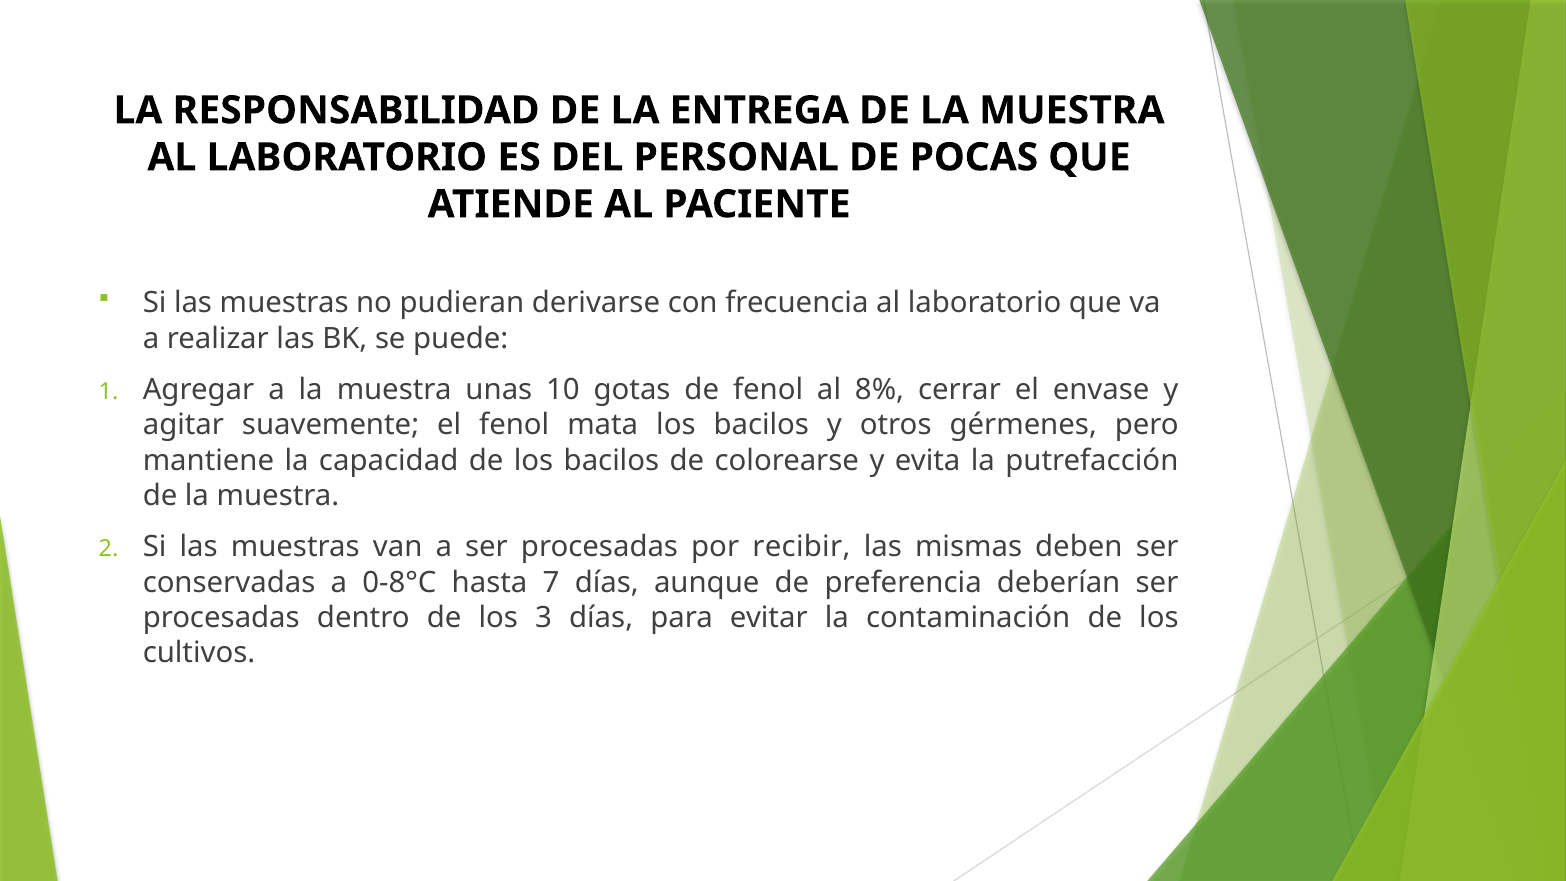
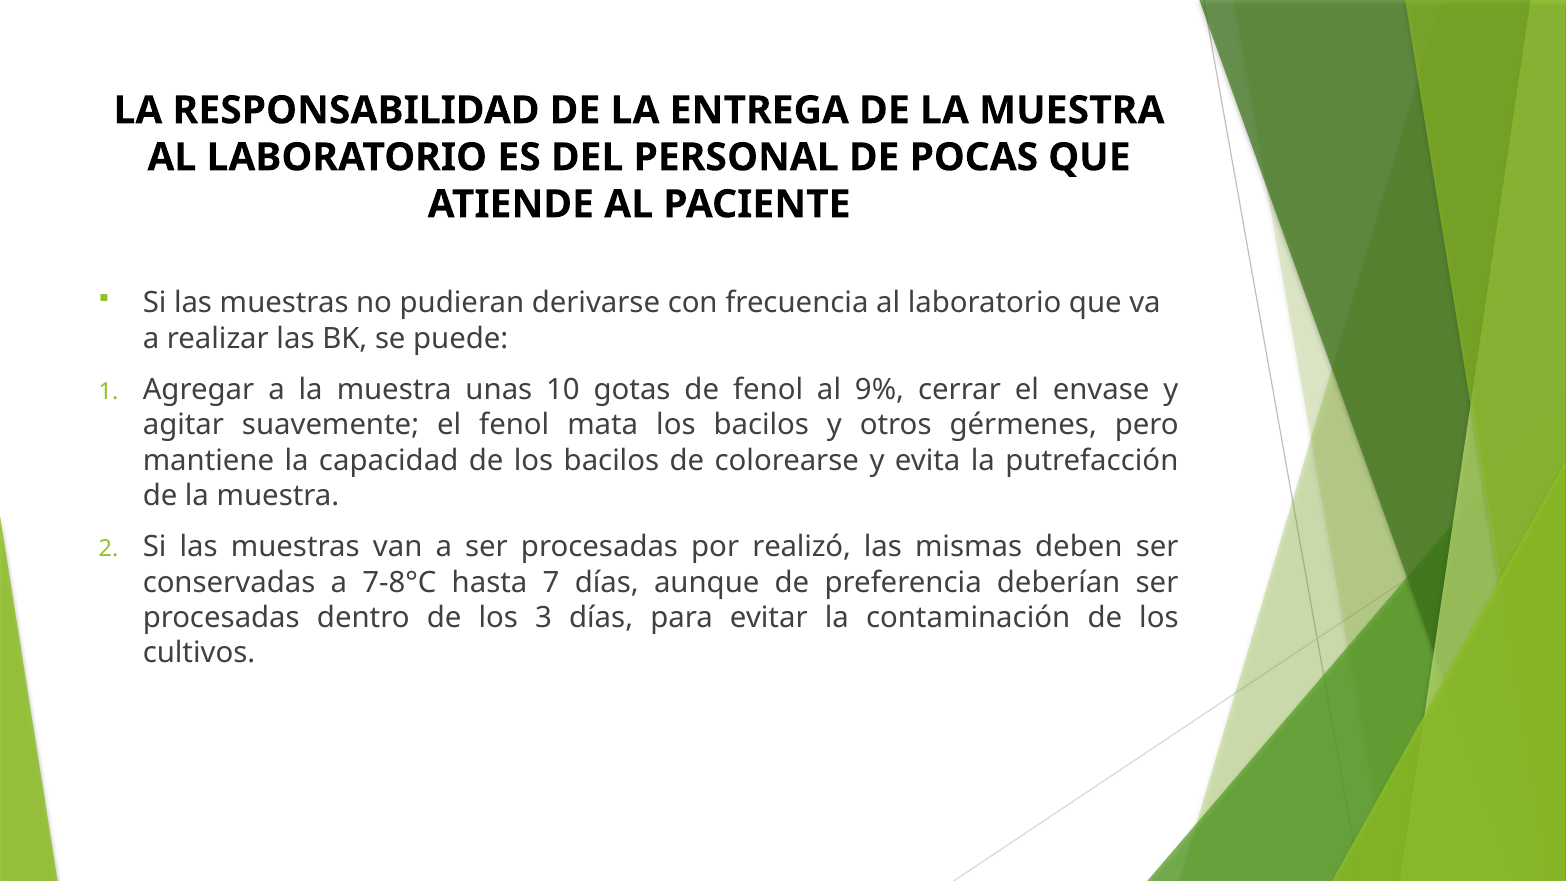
8%: 8% -> 9% (880, 390)
recibir: recibir -> realizó (802, 547)
0-8°C: 0-8°C -> 7-8°C (399, 582)
